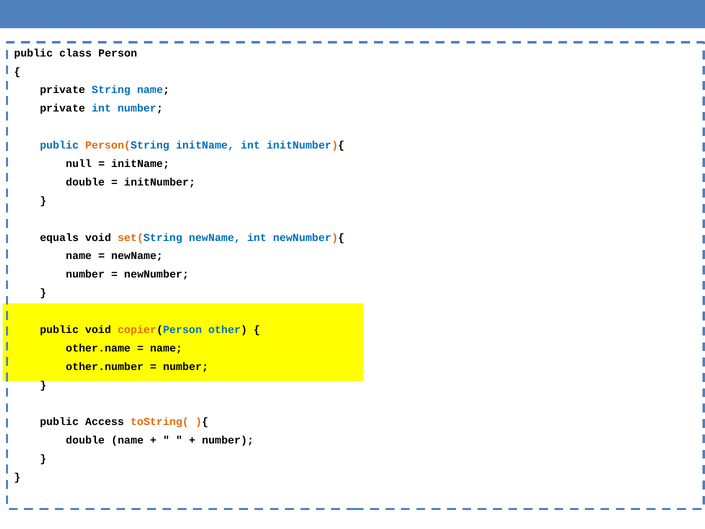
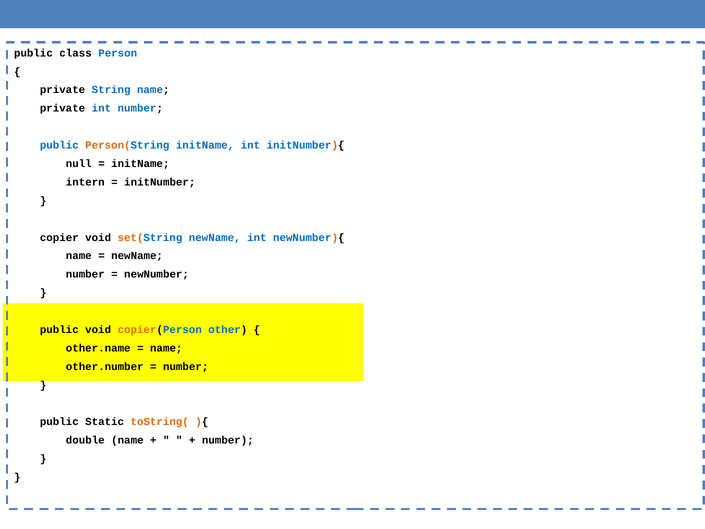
Person colour: black -> blue (118, 53)
double: double -> intern (85, 182)
equals: equals -> copier (59, 237)
Access: Access -> Static (105, 422)
